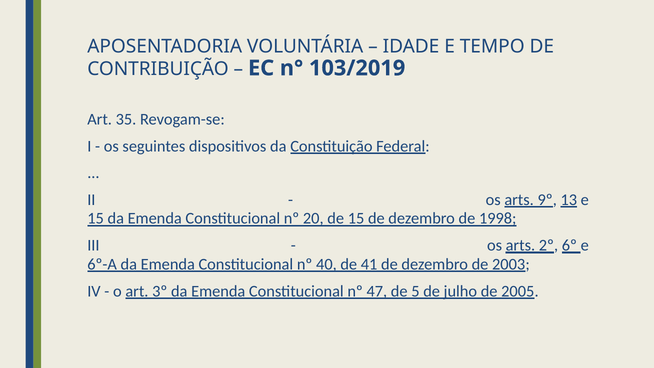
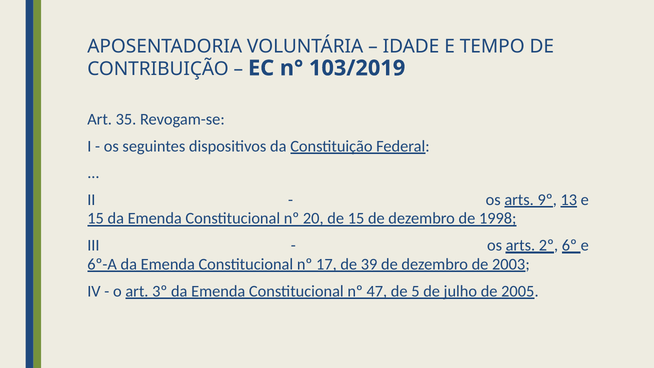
40: 40 -> 17 (326, 264)
41: 41 -> 39 (369, 264)
